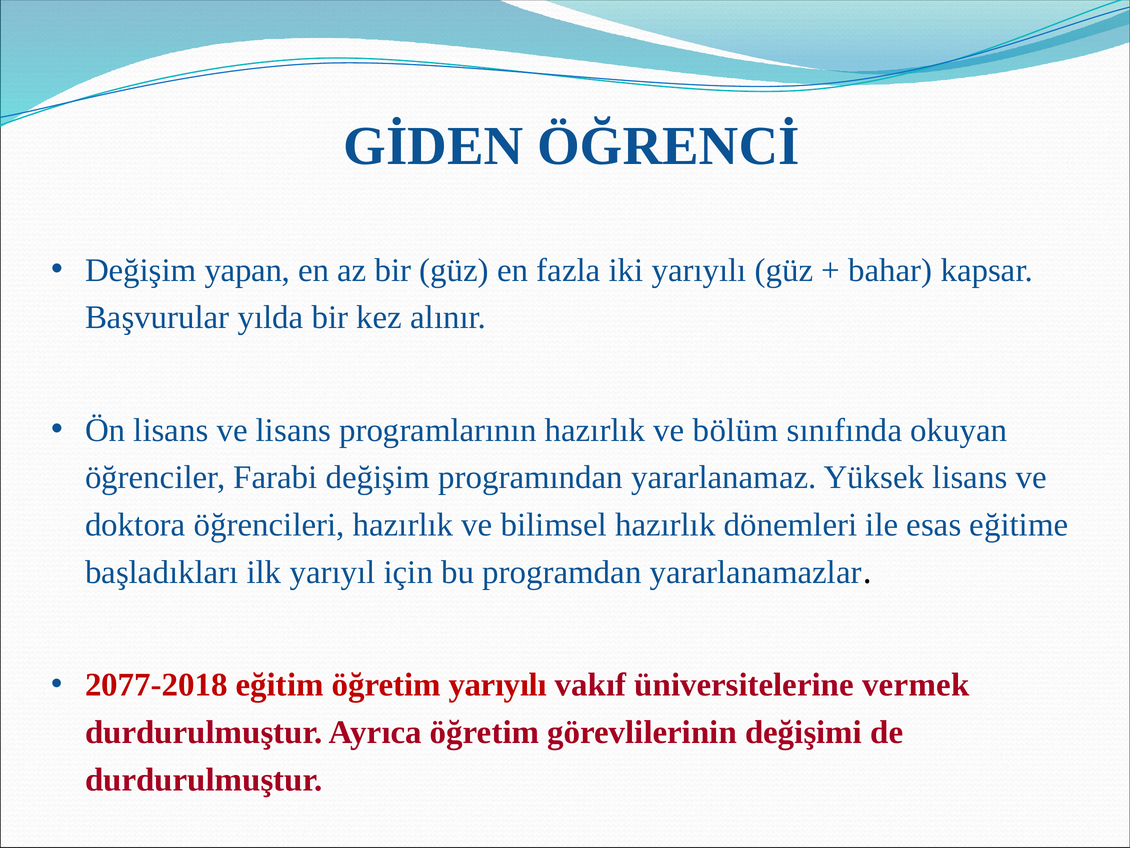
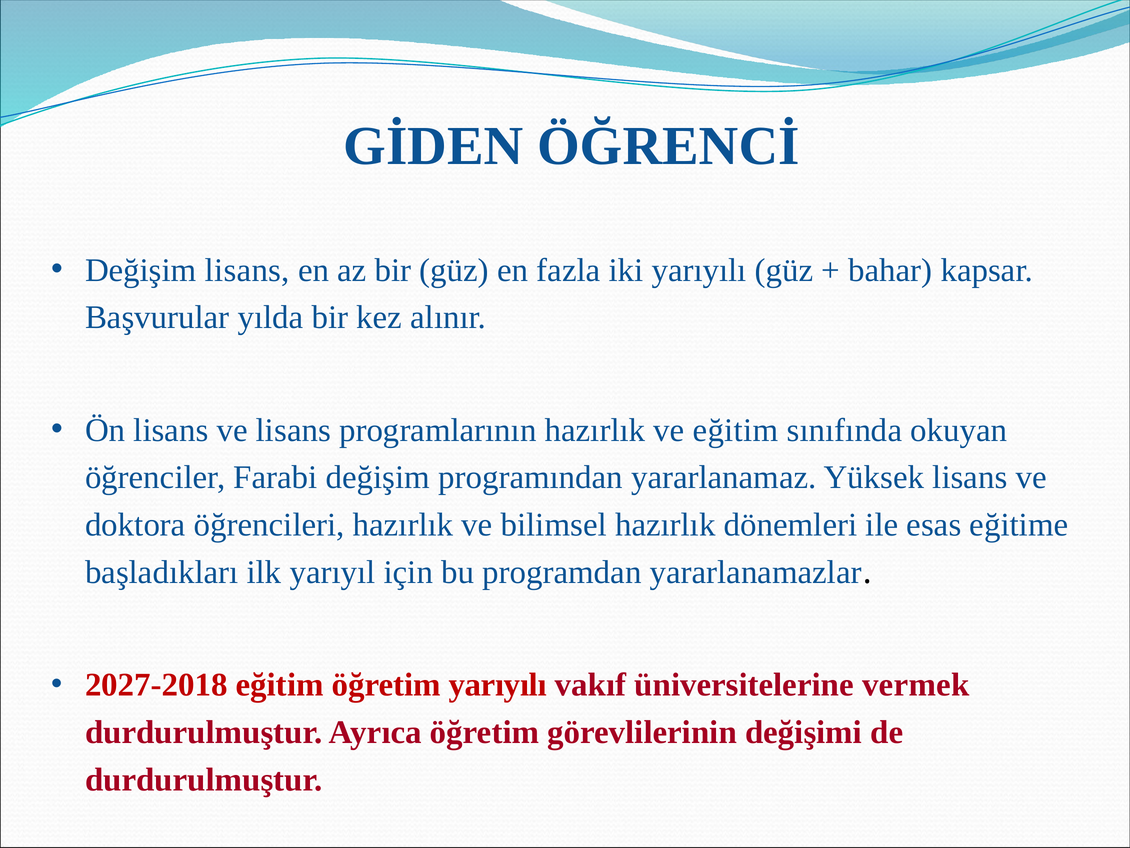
Değişim yapan: yapan -> lisans (247, 270)
ve bölüm: bölüm -> eğitim (736, 430)
2077-2018: 2077-2018 -> 2027-2018 (156, 685)
